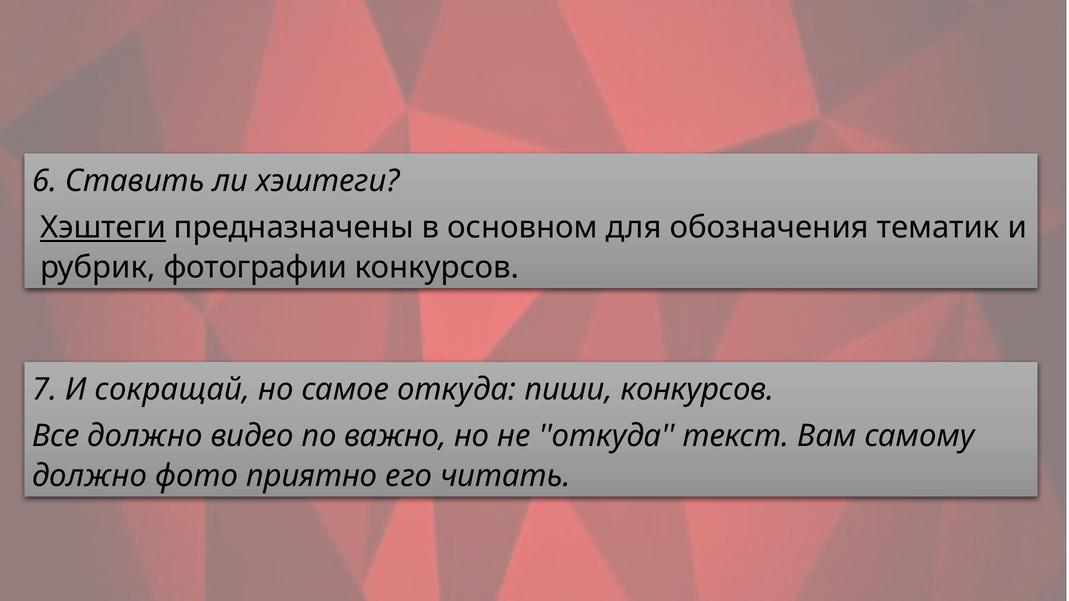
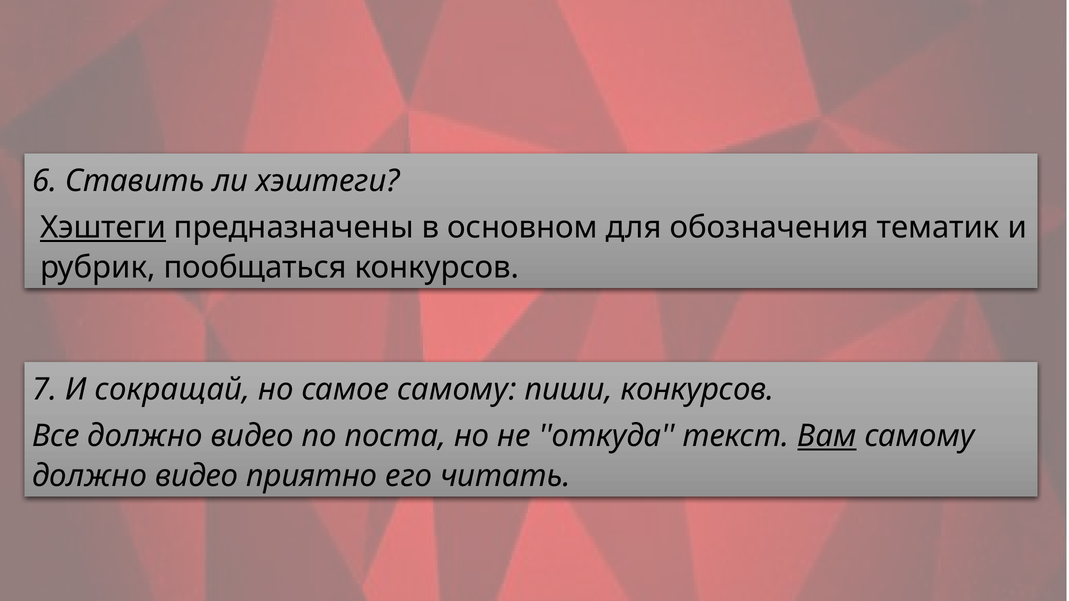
фотографии: фотографии -> пообщаться (255, 268)
самое откуда: откуда -> самому (457, 389)
важно: важно -> поста (395, 436)
Вам underline: none -> present (827, 436)
фото: фото -> видео (197, 476)
